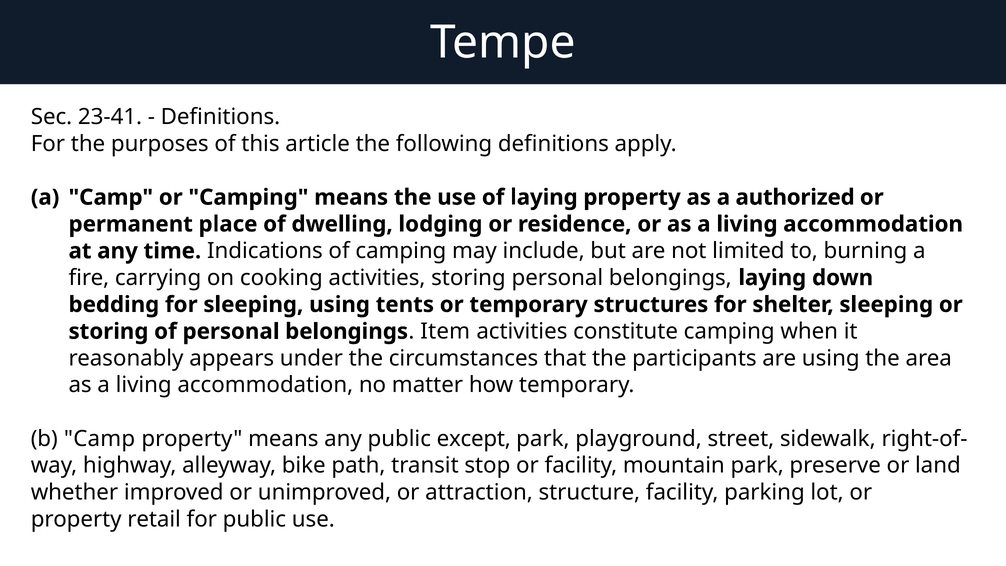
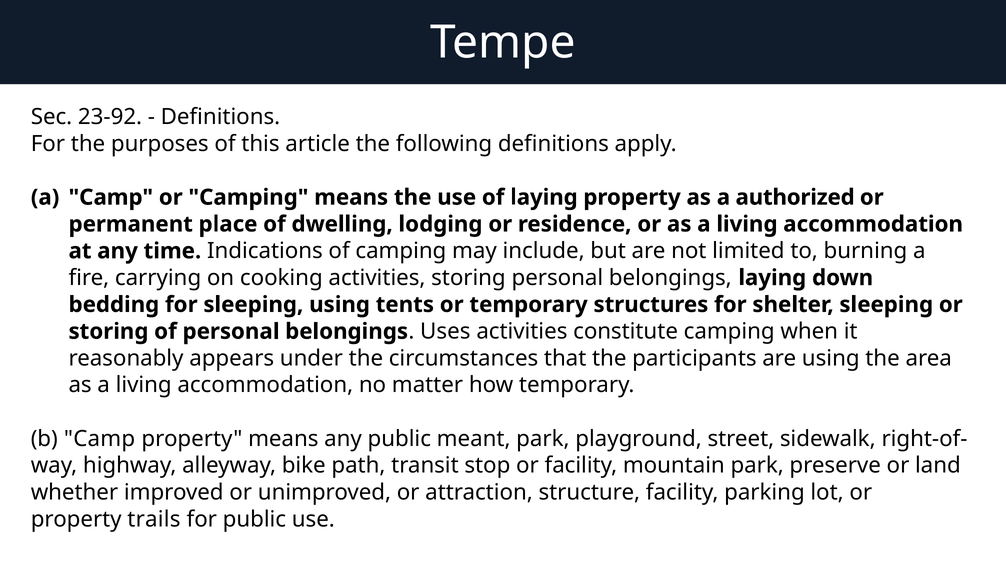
23-41: 23-41 -> 23-92 (110, 117)
Item: Item -> Uses (445, 331)
except: except -> meant (474, 439)
retail: retail -> trails (154, 519)
